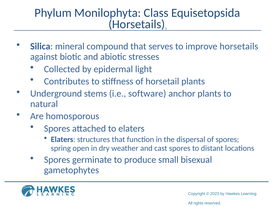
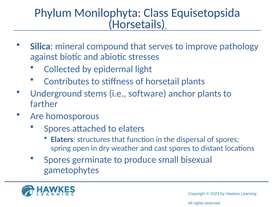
improve horsetails: horsetails -> pathology (239, 46)
natural: natural -> farther (44, 104)
